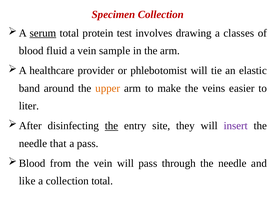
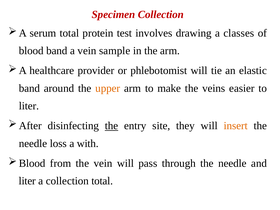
serum underline: present -> none (43, 33)
blood fluid: fluid -> band (57, 51)
insert colour: purple -> orange (236, 126)
that: that -> loss (58, 143)
a pass: pass -> with (88, 143)
like: like -> liter (27, 181)
